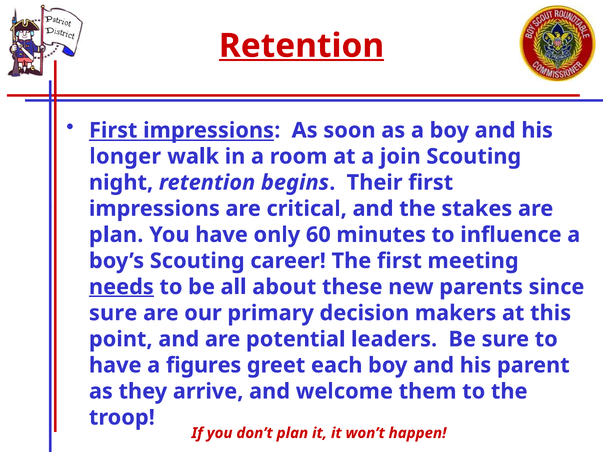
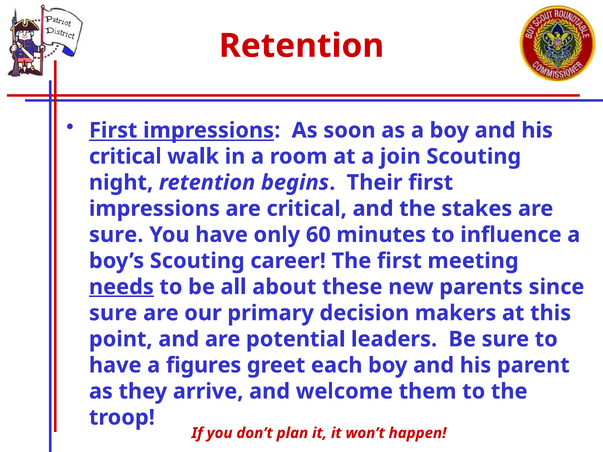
Retention underline: present -> none (301, 46)
longer: longer -> critical (125, 157)
plan: plan -> sure (116, 235)
